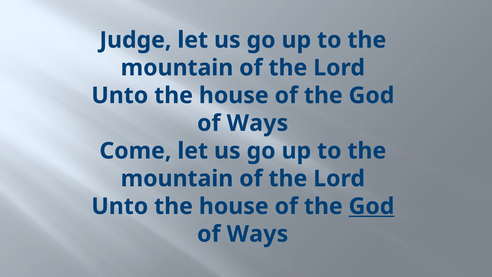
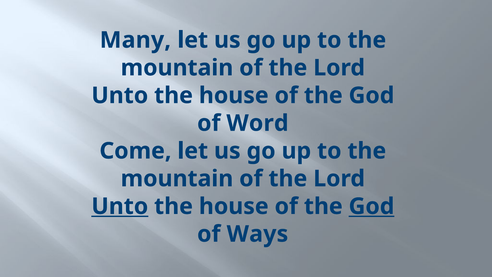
Judge: Judge -> Many (135, 40)
Ways: Ways -> Word (257, 123)
Unto underline: none -> present (120, 206)
